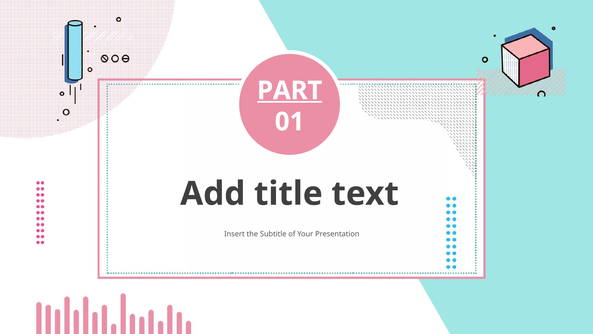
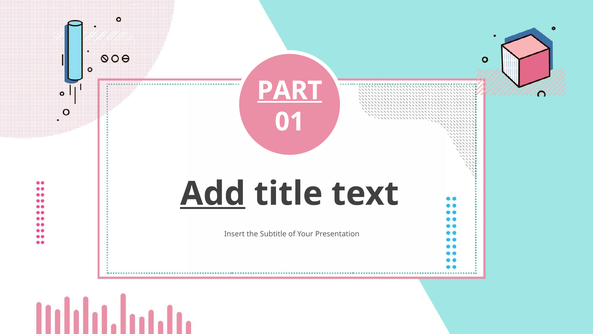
Add underline: none -> present (213, 194)
